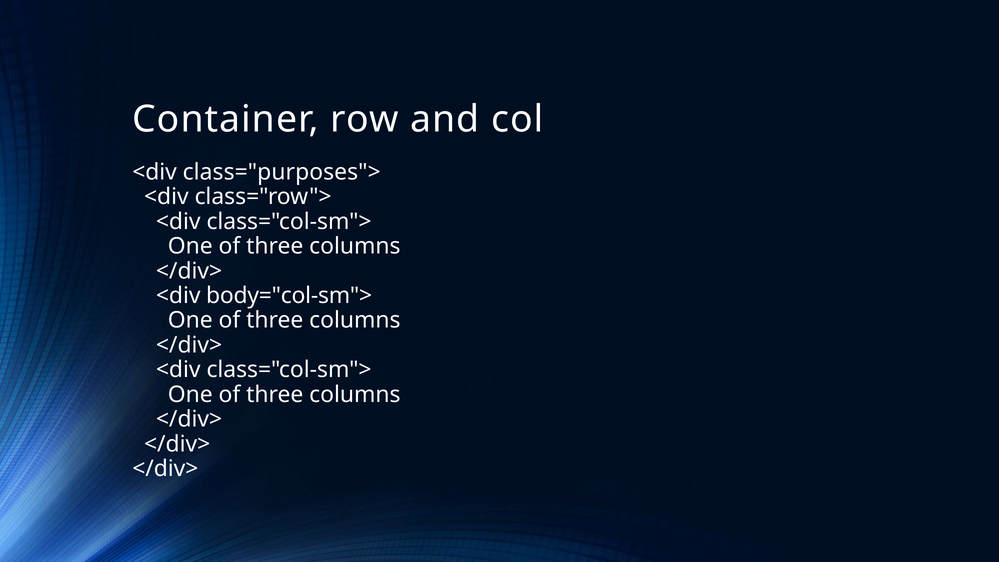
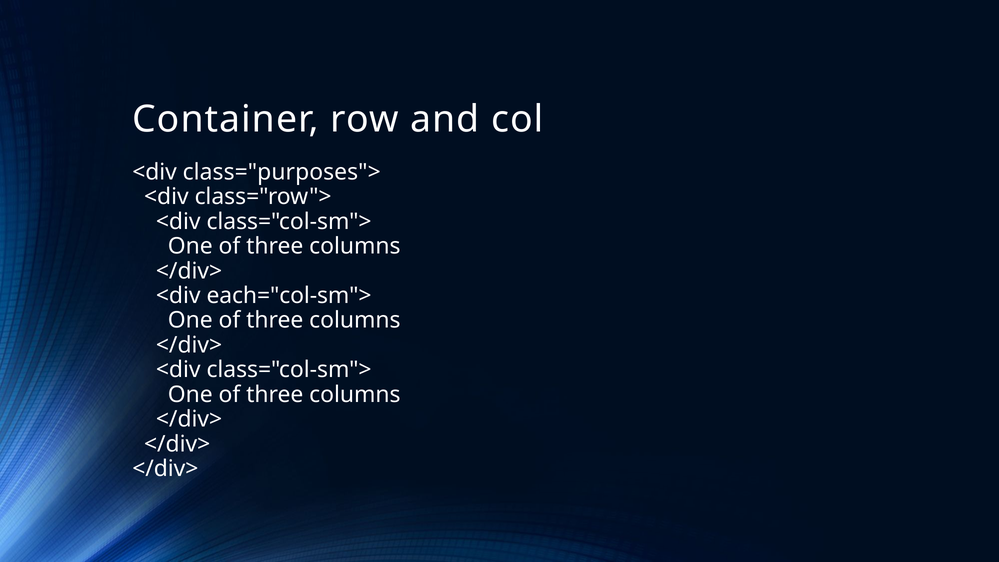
body="col-sm">: body="col-sm"> -> each="col-sm"> (289, 296)
